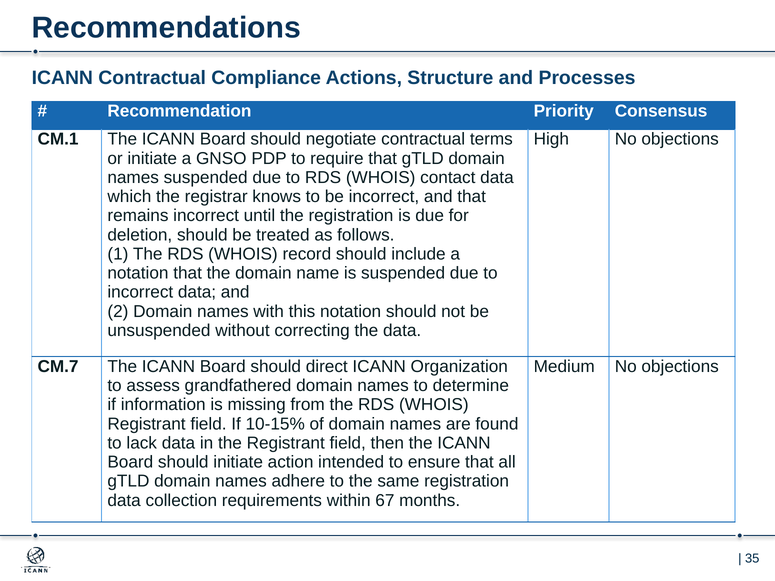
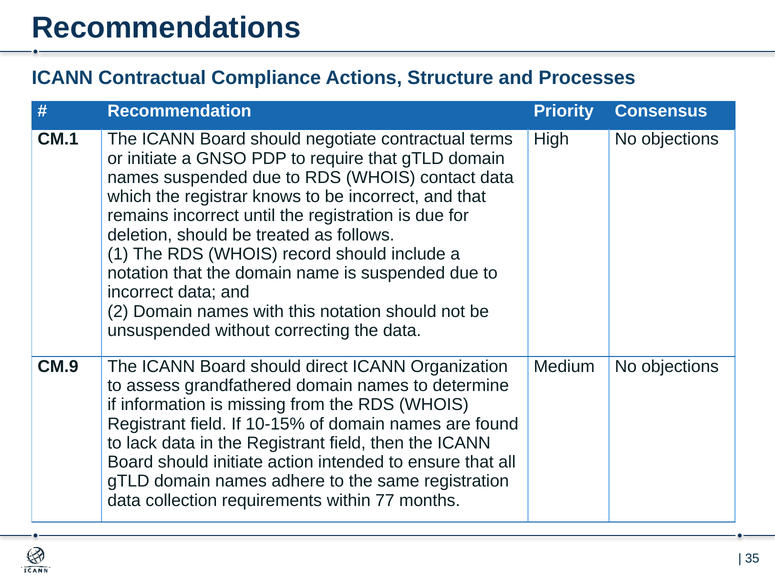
CM.7: CM.7 -> CM.9 (58, 367)
67: 67 -> 77 (385, 501)
